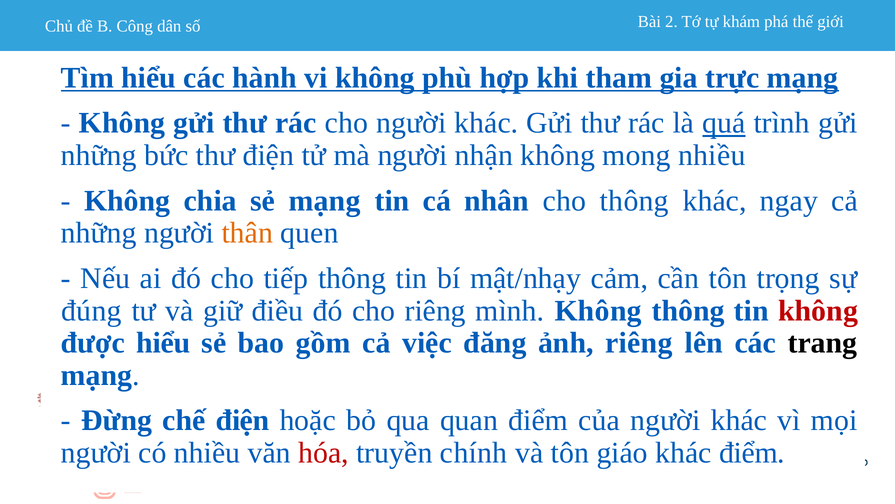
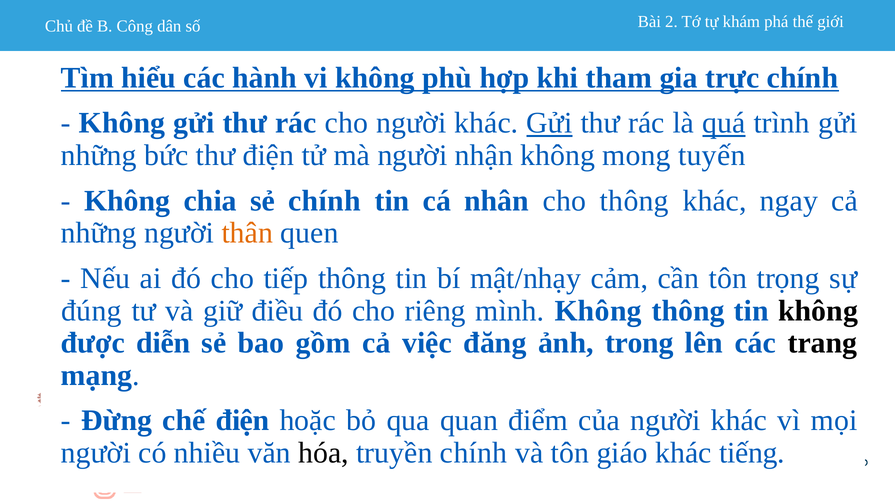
trực mạng: mạng -> chính (803, 78)
Gửi underline: none -> present (549, 123)
mong nhiều: nhiều -> tuyến (712, 155)
sẻ mạng: mạng -> chính (325, 201)
không colour: red -> black (818, 310)
được hiểu: hiểu -> diễn (163, 343)
ảnh riêng: riêng -> trong (639, 343)
hóa colour: red -> black (324, 452)
khác điểm: điểm -> tiếng (752, 452)
